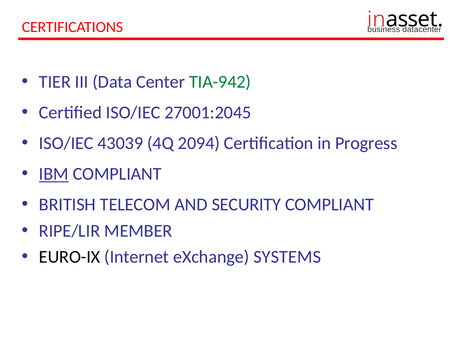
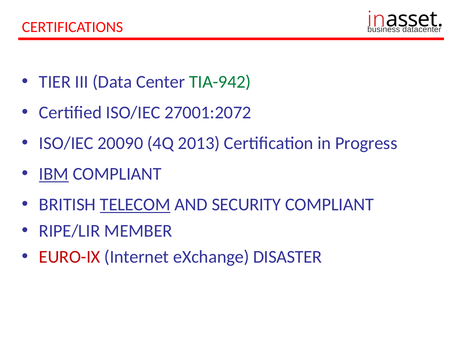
27001:2045: 27001:2045 -> 27001:2072 (208, 113)
43039: 43039 -> 20090 (120, 143)
2094: 2094 -> 2013 (199, 143)
TELECOM underline: none -> present (135, 205)
EURO-IX colour: black -> red (70, 257)
SYSTEMS: SYSTEMS -> DISASTER (287, 257)
